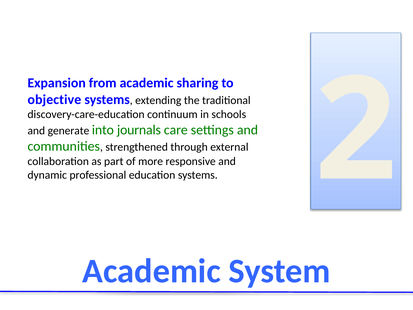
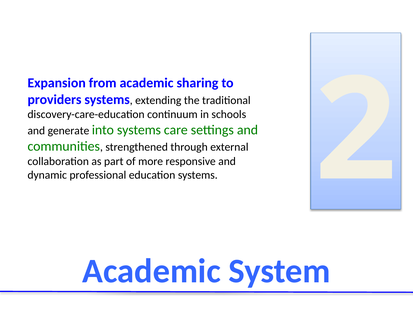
objective: objective -> providers (54, 99)
into journals: journals -> systems (139, 130)
